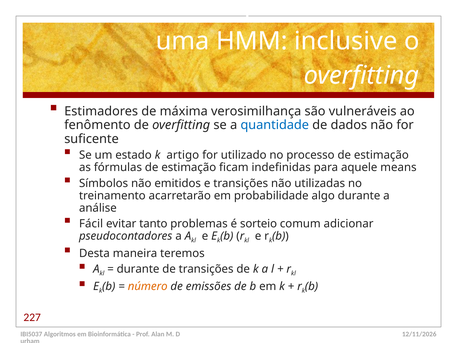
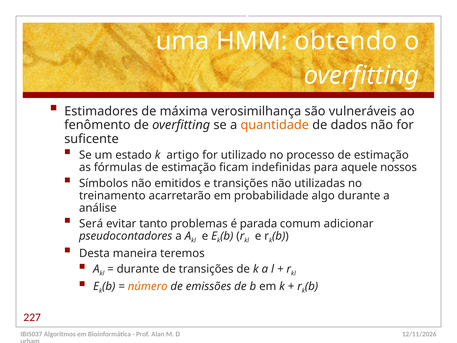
inclusive: inclusive -> obtendo (346, 41)
quantidade colour: blue -> orange (275, 125)
means: means -> nossos (399, 167)
Fácil: Fácil -> Será (91, 224)
sorteio: sorteio -> parada (259, 224)
